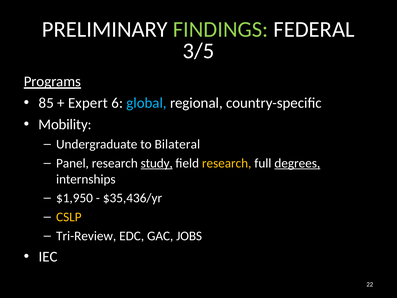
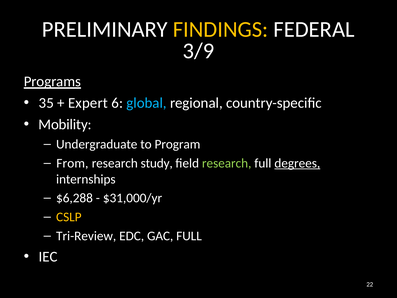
FINDINGS colour: light green -> yellow (221, 29)
3/5: 3/5 -> 3/9 (198, 51)
85: 85 -> 35 (46, 103)
Bilateral: Bilateral -> Program (177, 144)
Panel: Panel -> From (72, 163)
study underline: present -> none (157, 163)
research colour: yellow -> light green (227, 163)
$1,950: $1,950 -> $6,288 (74, 198)
$35,436/yr: $35,436/yr -> $31,000/yr (133, 198)
GAC JOBS: JOBS -> FULL (189, 236)
